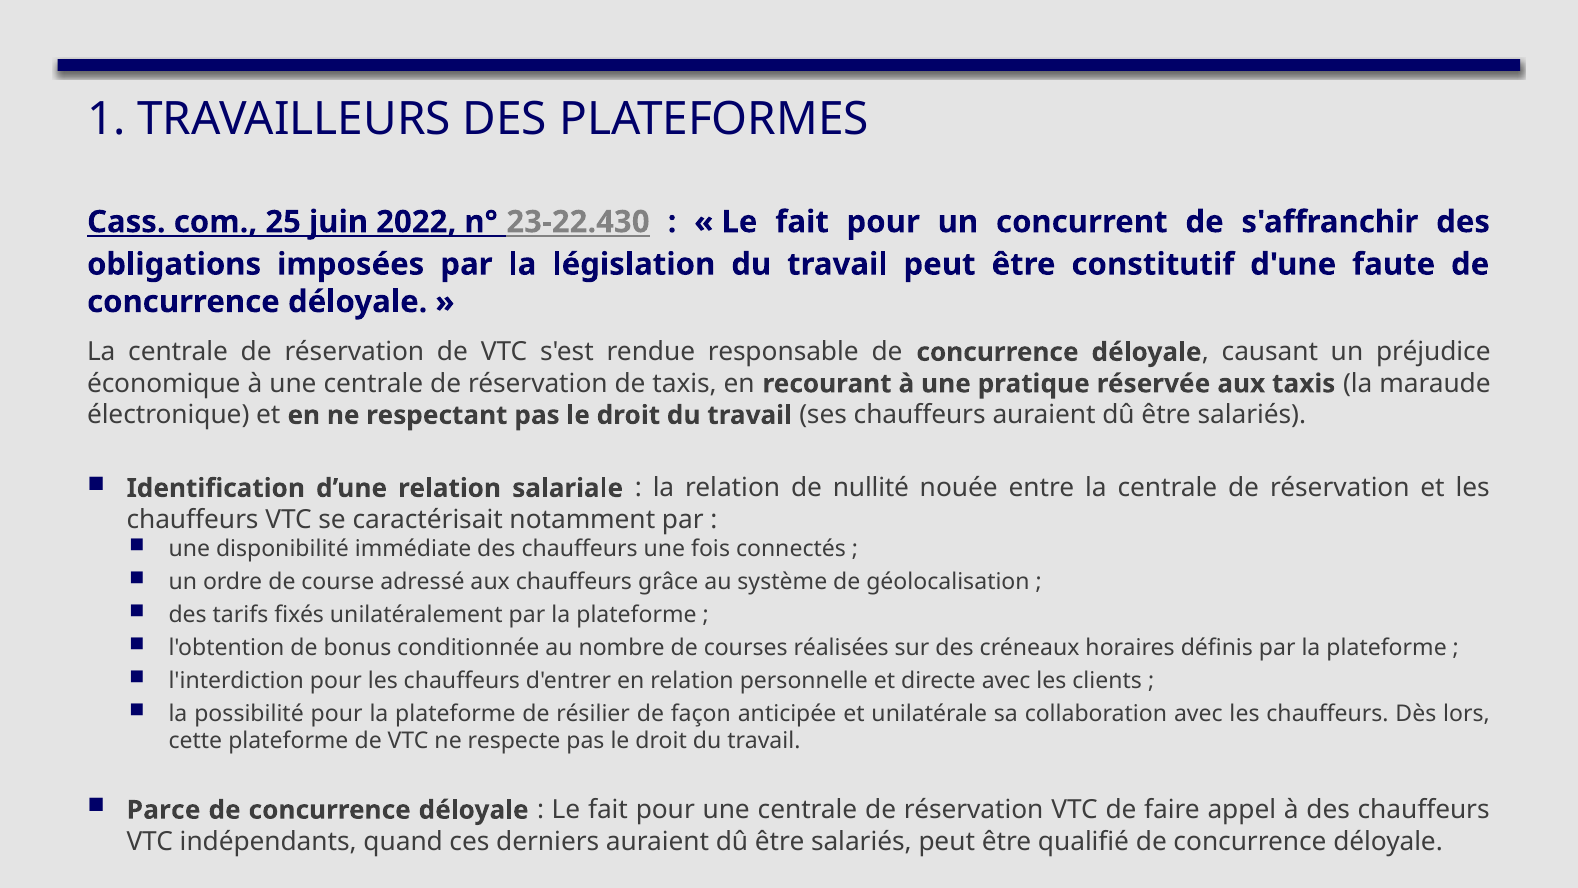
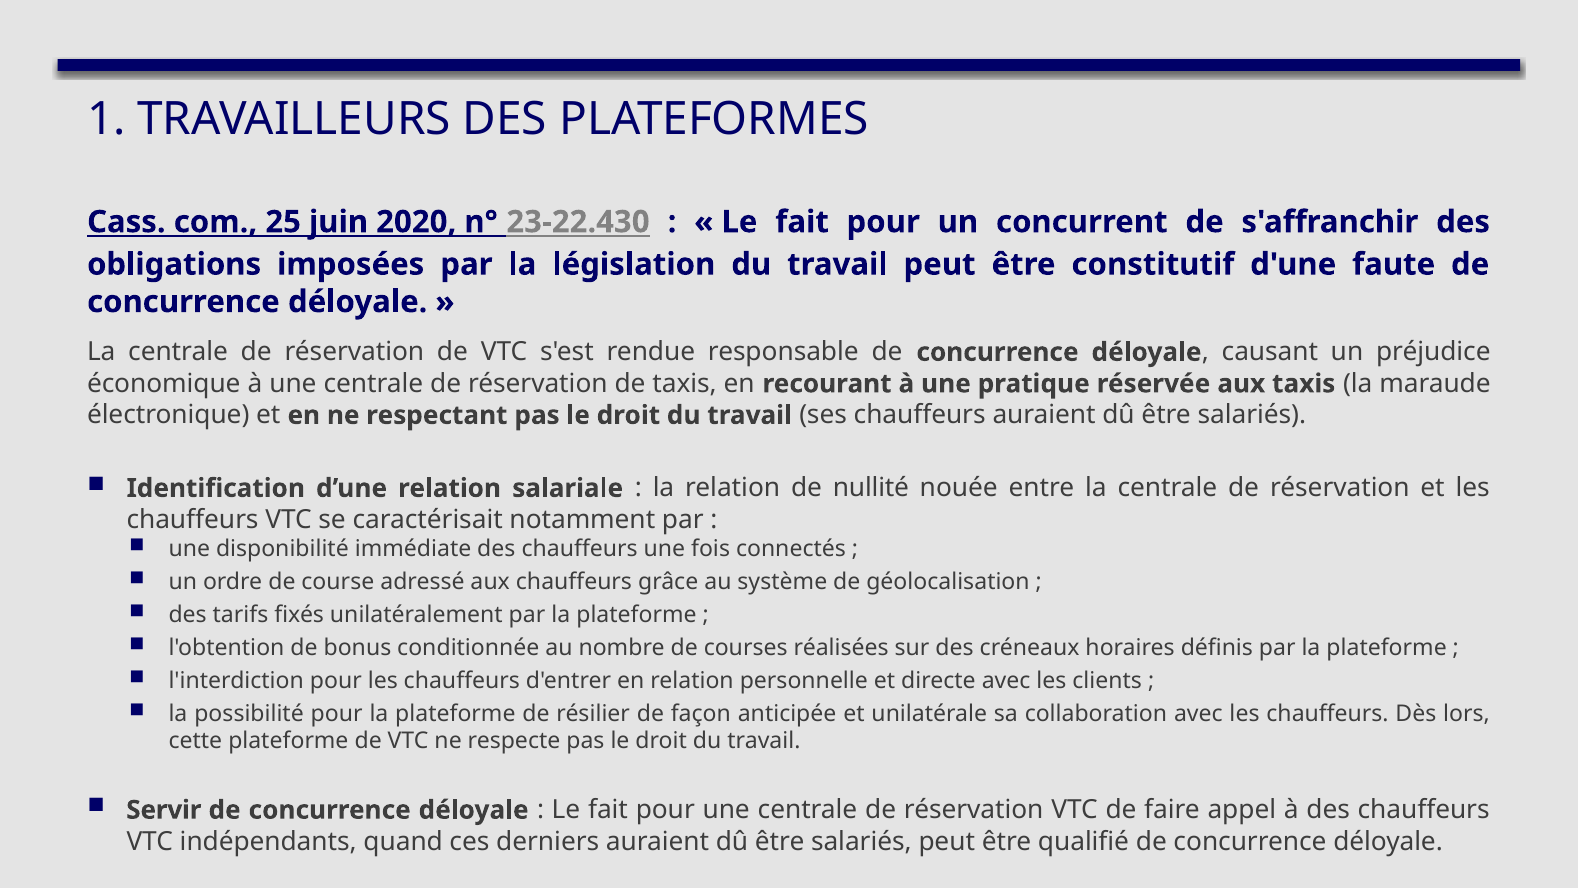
2022: 2022 -> 2020 (416, 222)
Parce: Parce -> Servir (164, 810)
